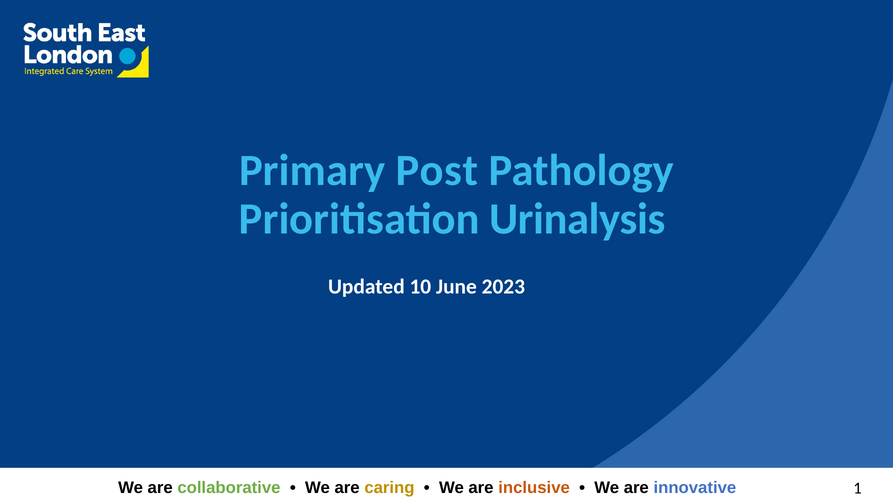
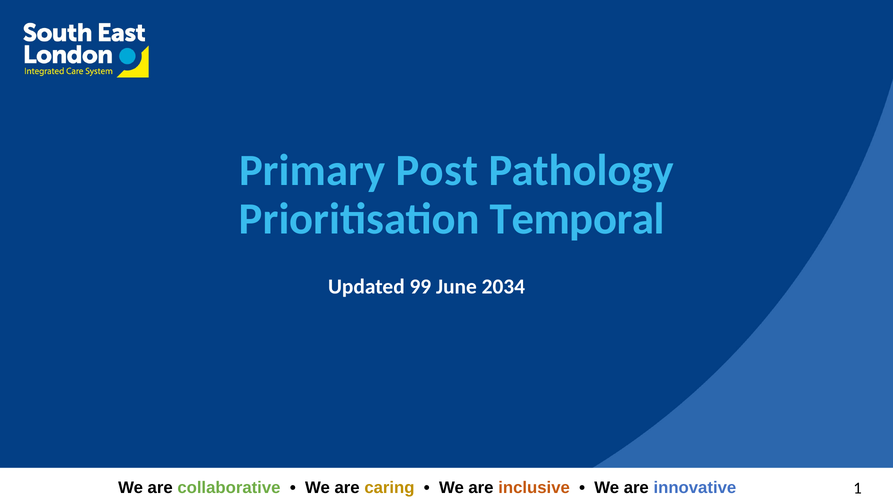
Urinalysis: Urinalysis -> Temporal (577, 219)
10: 10 -> 99 (420, 287)
2023: 2023 -> 2034 (503, 287)
